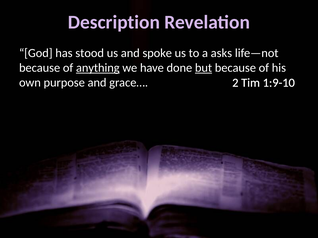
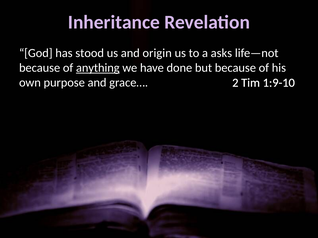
Description: Description -> Inheritance (114, 22)
spoke: spoke -> origin (157, 53)
but underline: present -> none (204, 68)
